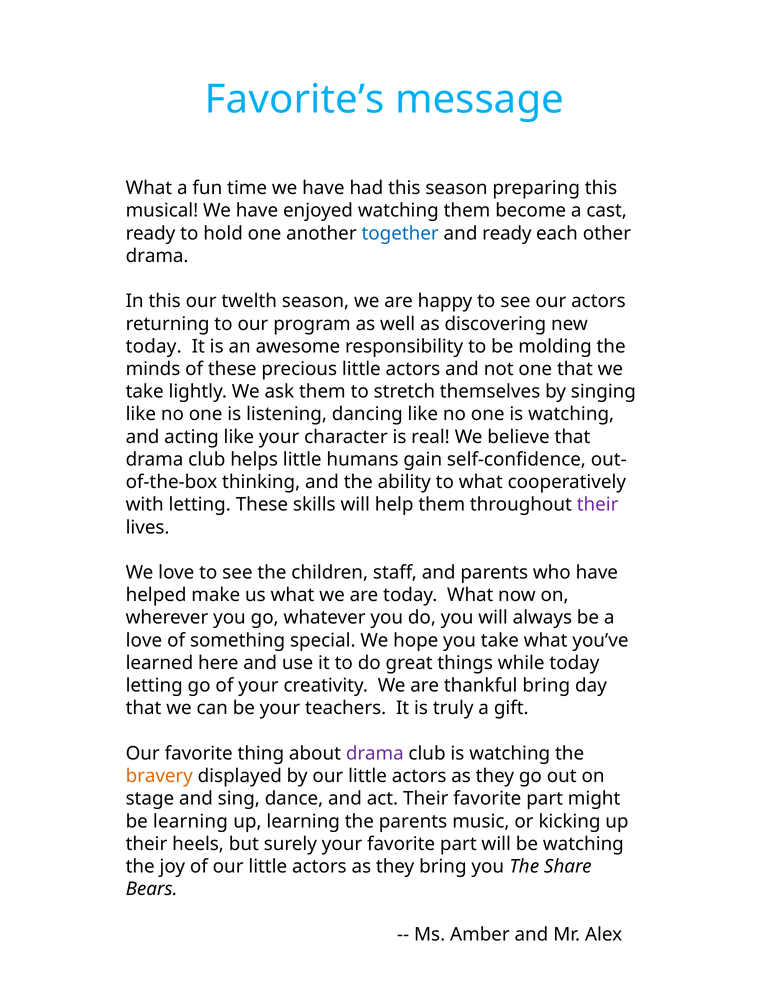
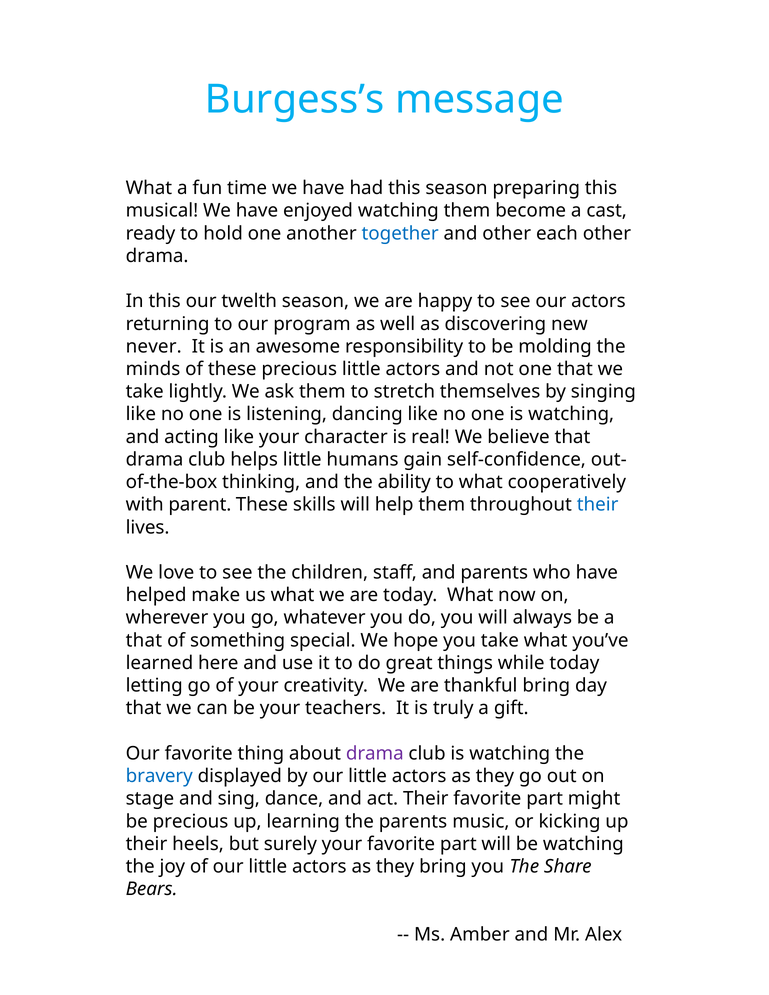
Favorite’s: Favorite’s -> Burgess’s (295, 100)
and ready: ready -> other (507, 233)
today: today -> never (154, 346)
with letting: letting -> parent (200, 505)
their colour: purple -> blue (598, 505)
love: love -> that (144, 641)
bravery colour: orange -> blue (159, 776)
be learning: learning -> precious (191, 821)
